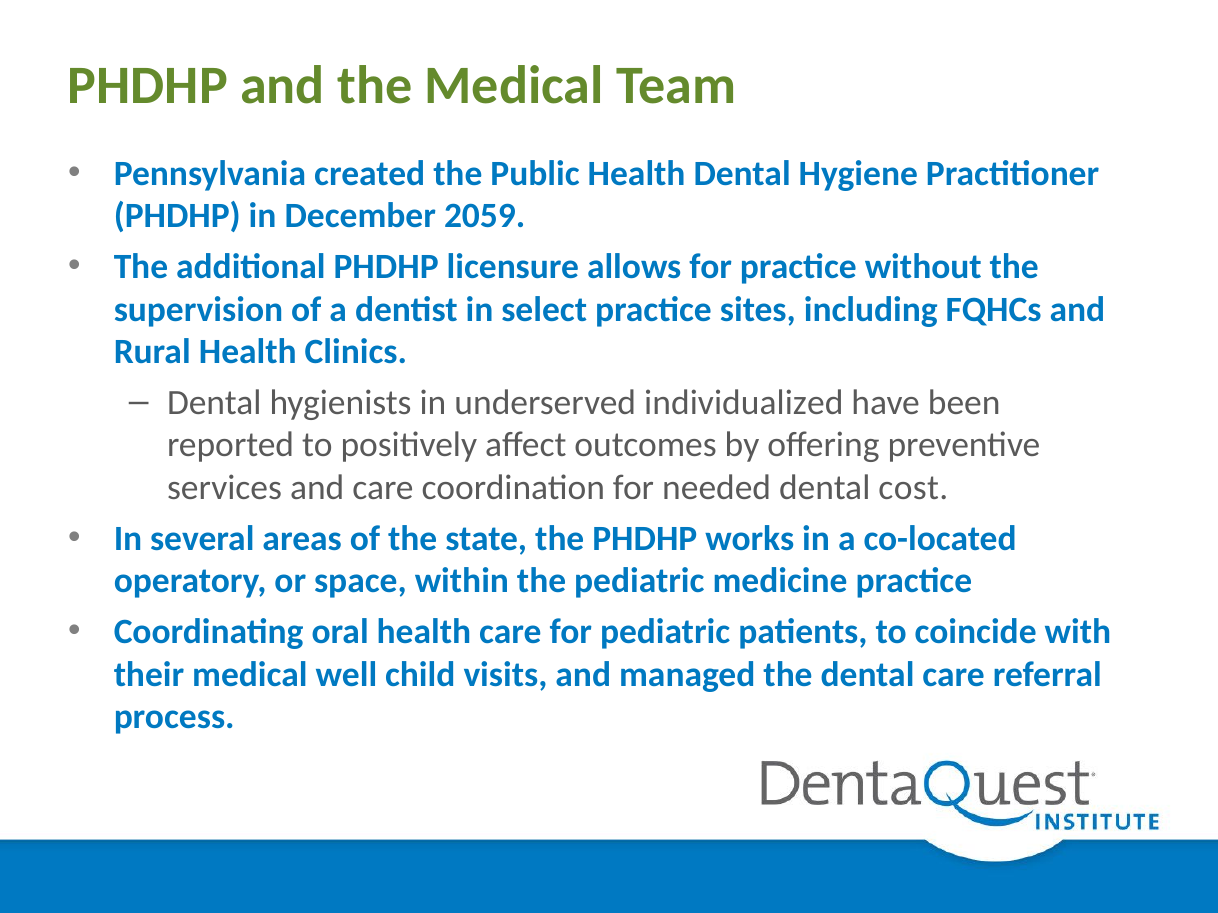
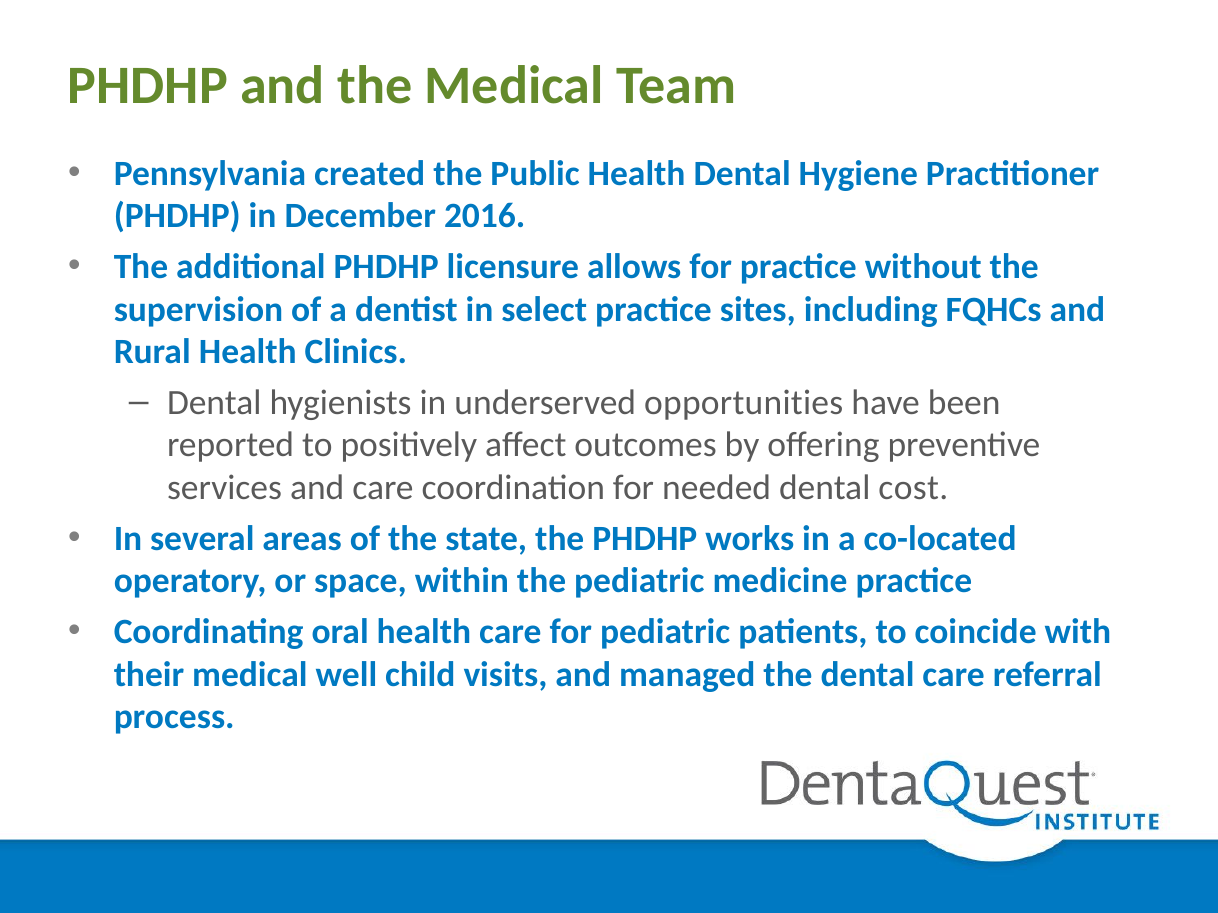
2059: 2059 -> 2016 (485, 216)
individualized: individualized -> opportunities (744, 403)
